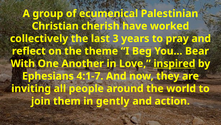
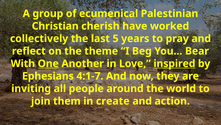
3: 3 -> 5 (116, 38)
One underline: none -> present (48, 63)
gently: gently -> create (113, 101)
